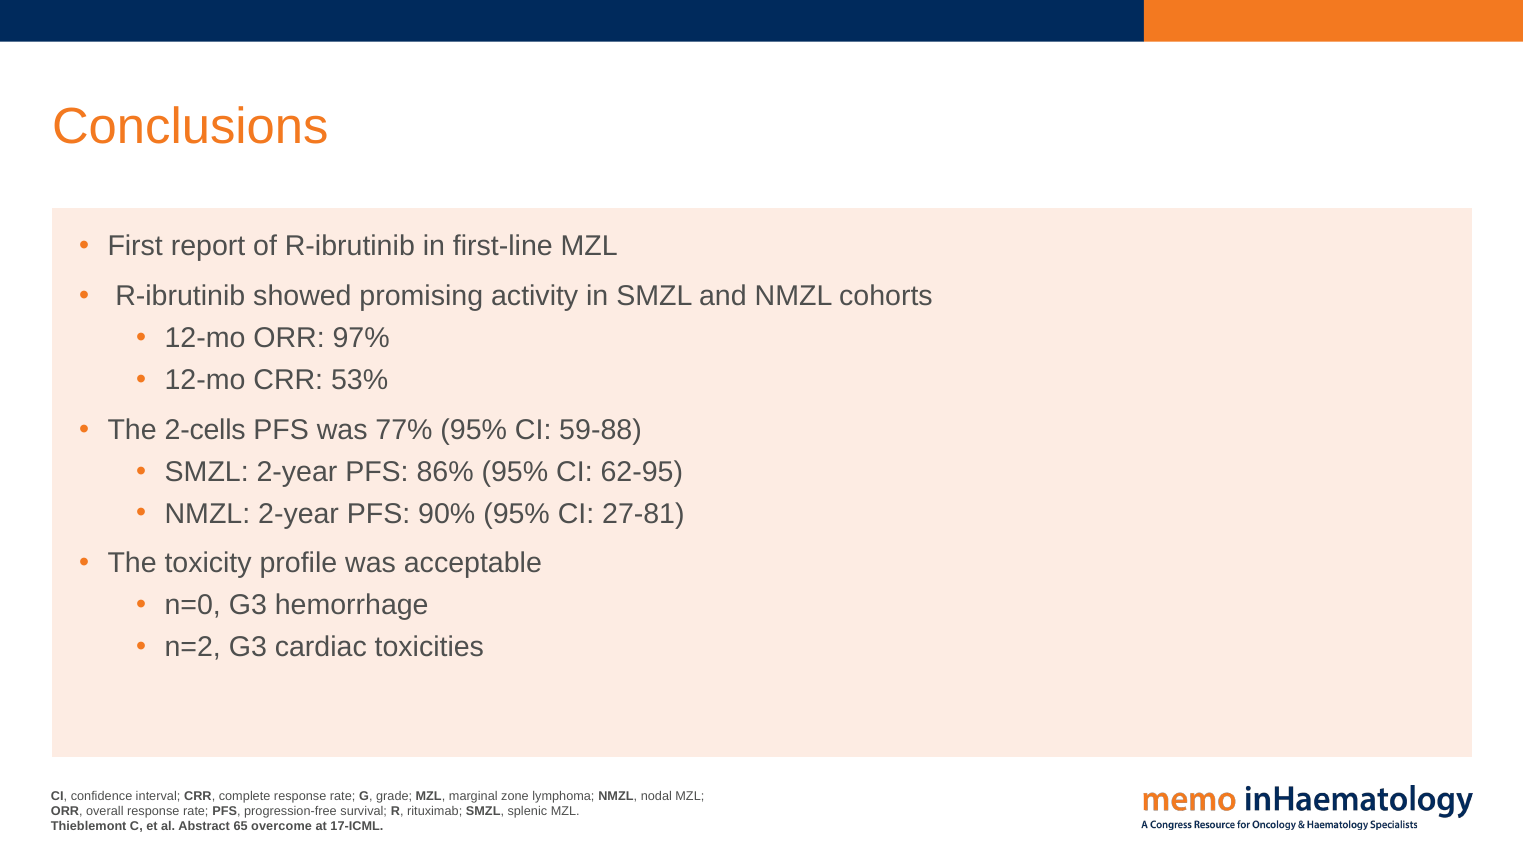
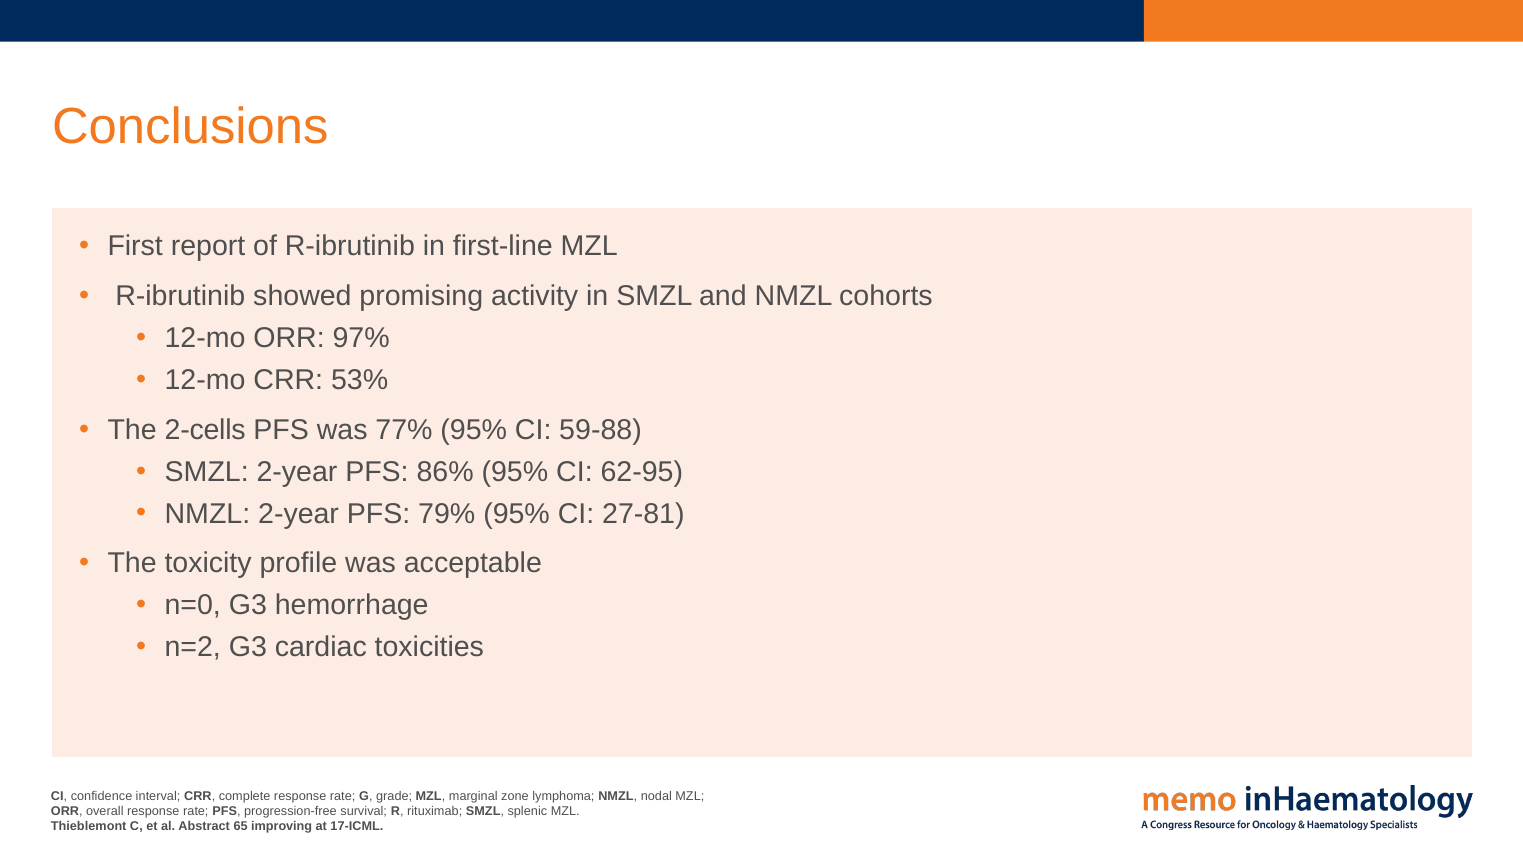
90%: 90% -> 79% (447, 513)
overcome: overcome -> improving (282, 826)
